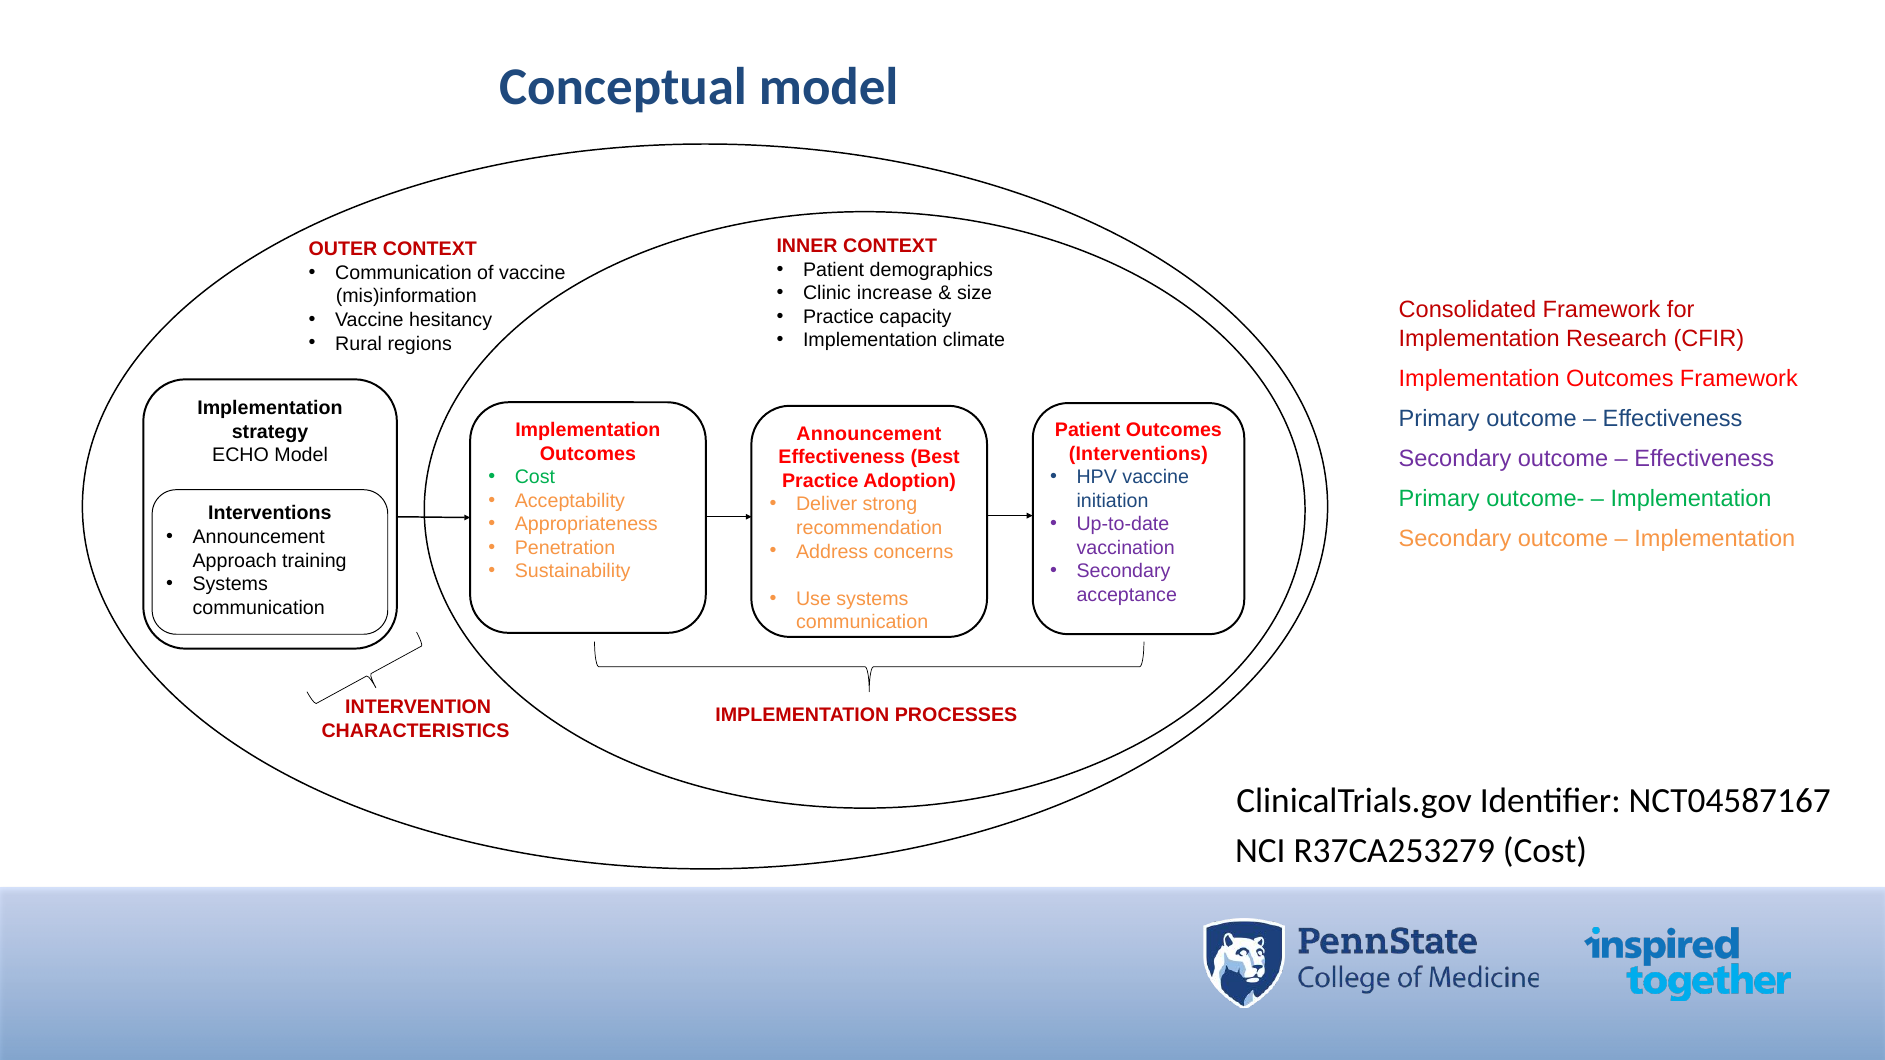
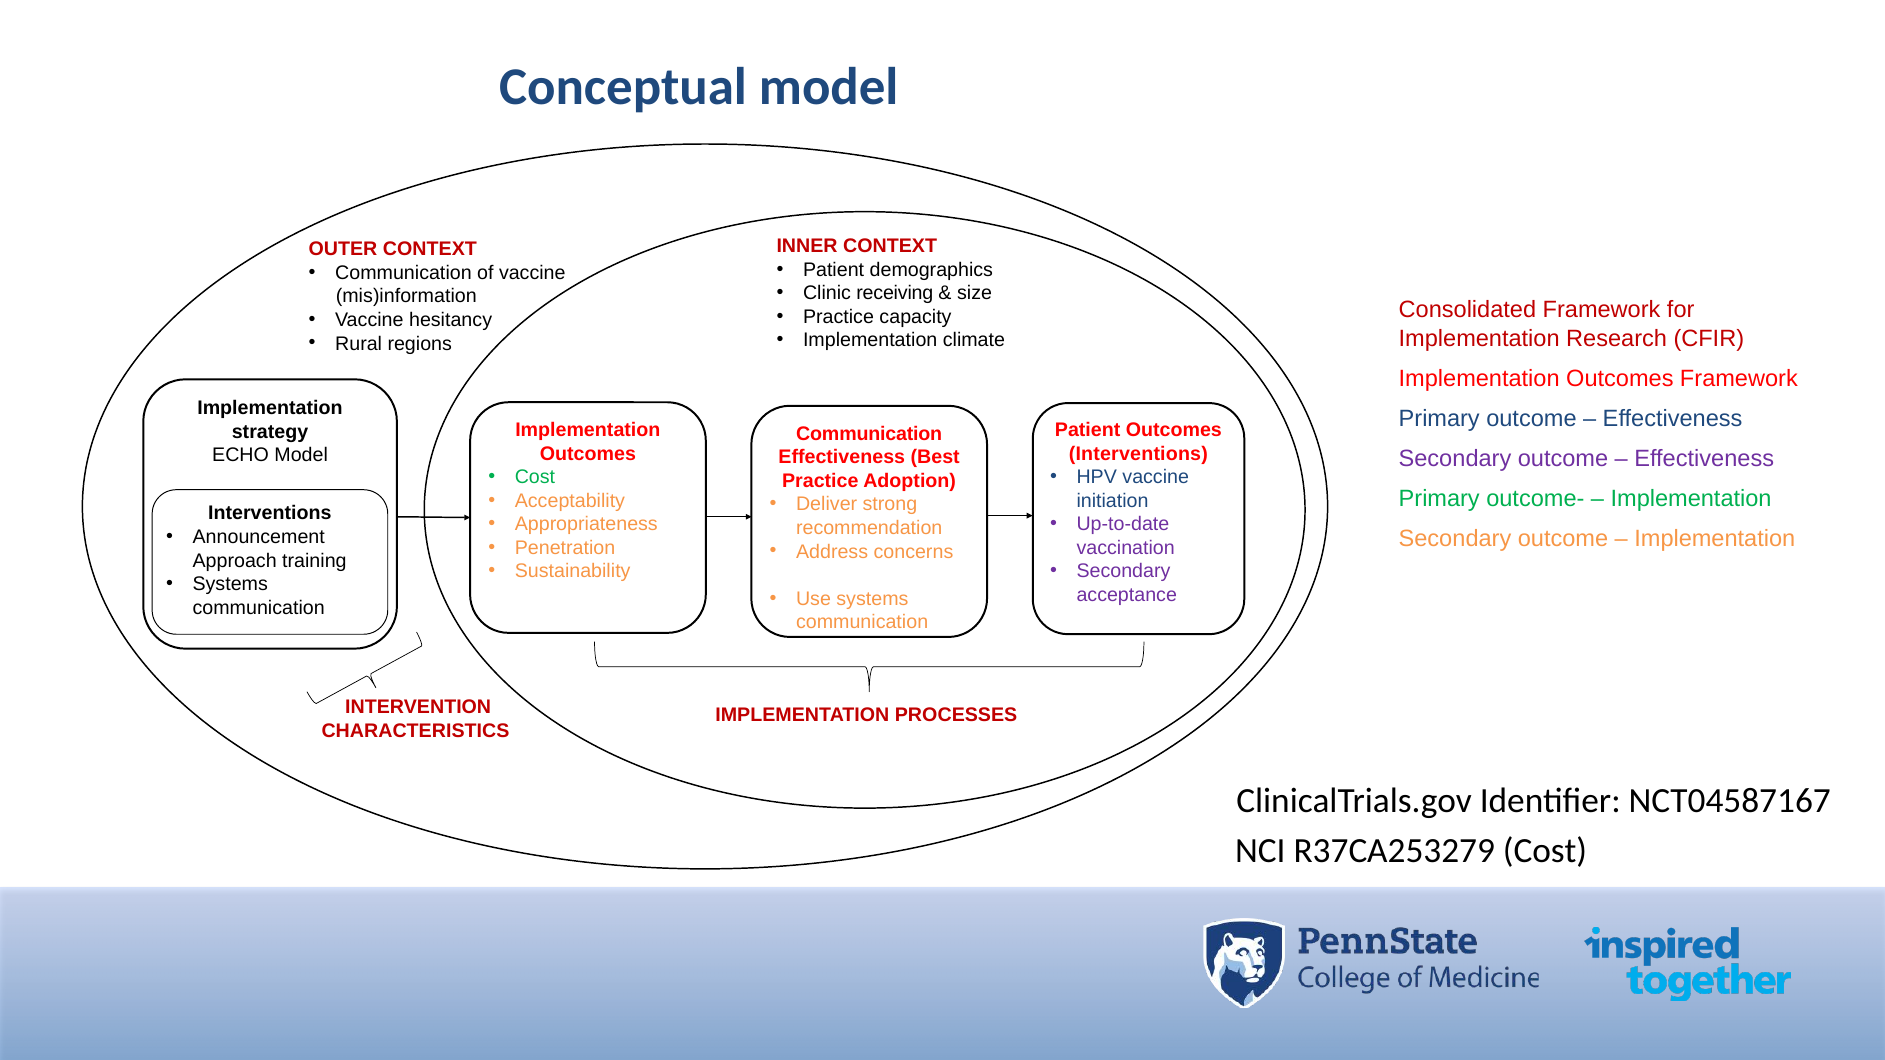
increase: increase -> receiving (895, 293)
Announcement: Announcement -> Communication (869, 434)
